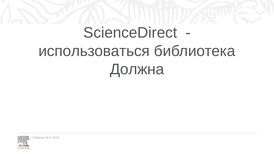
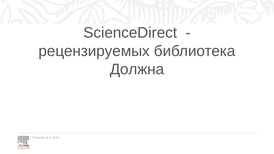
использоваться: использоваться -> рецензируемых (94, 51)
